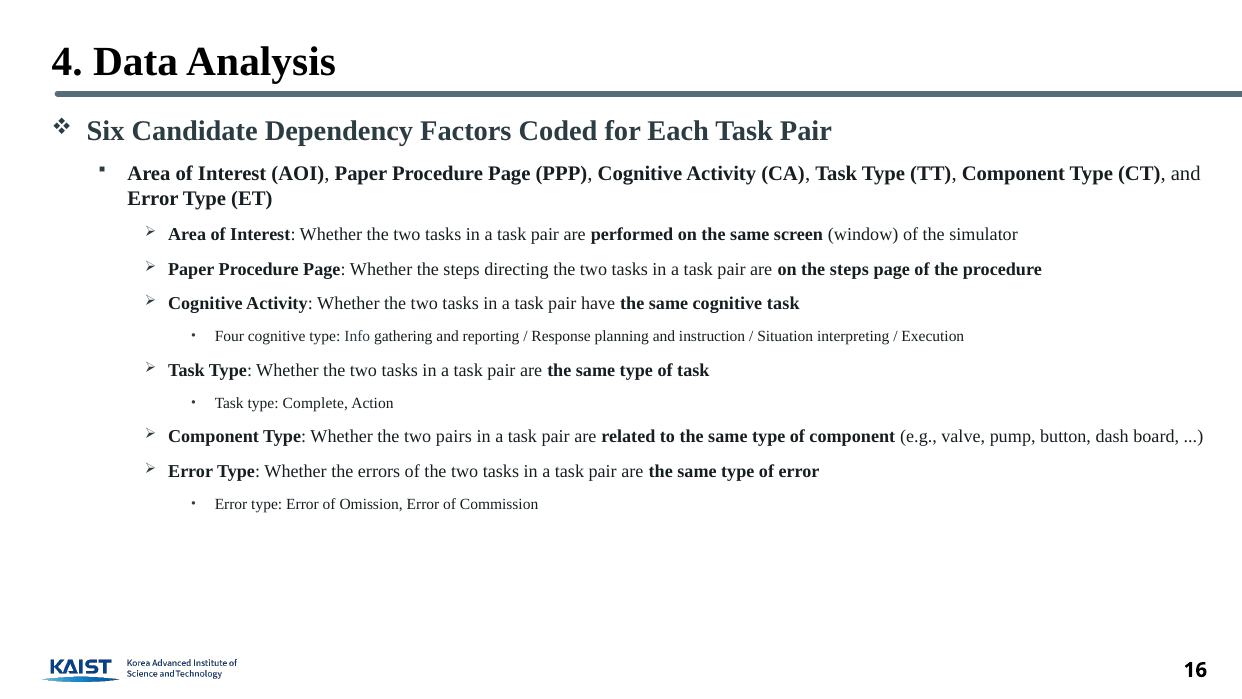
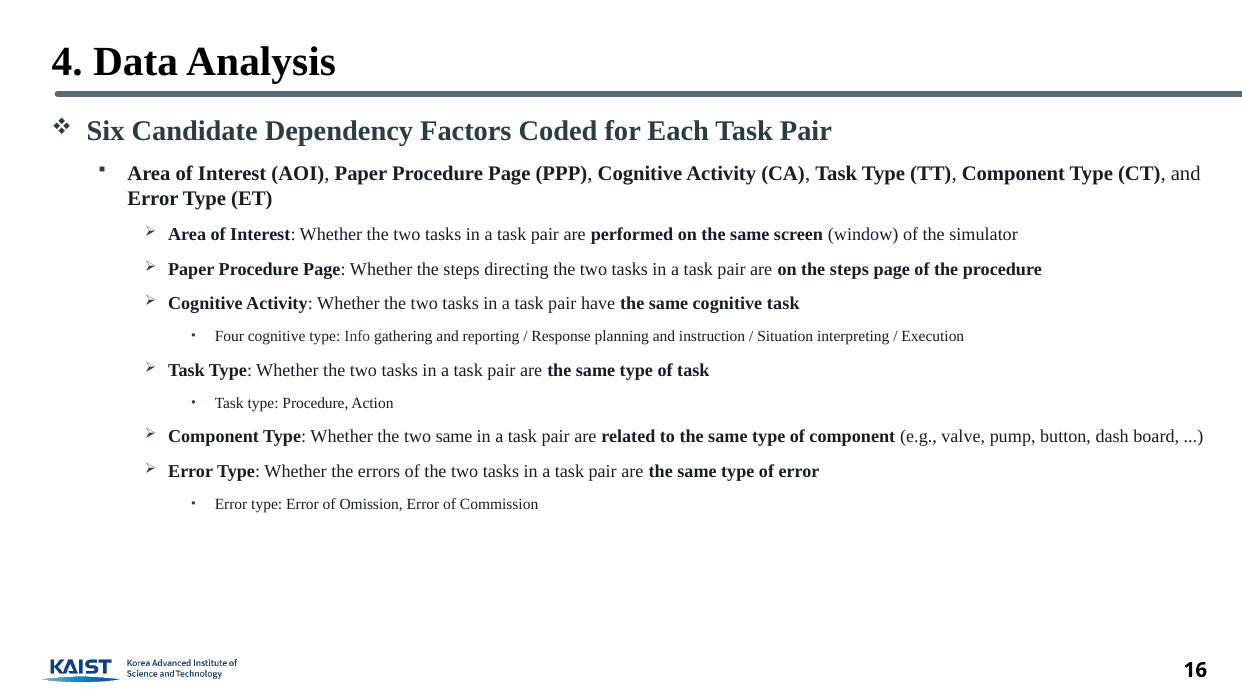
type Complete: Complete -> Procedure (315, 403)
two pairs: pairs -> same (454, 436)
